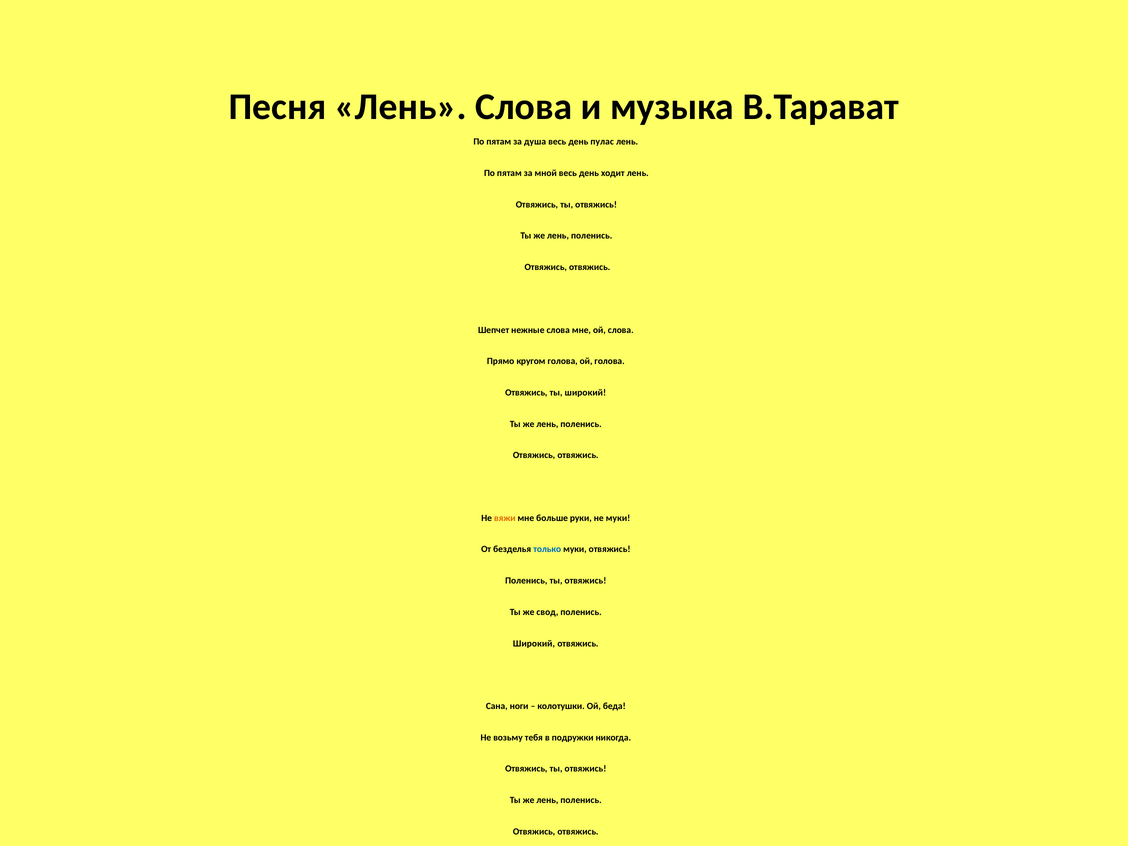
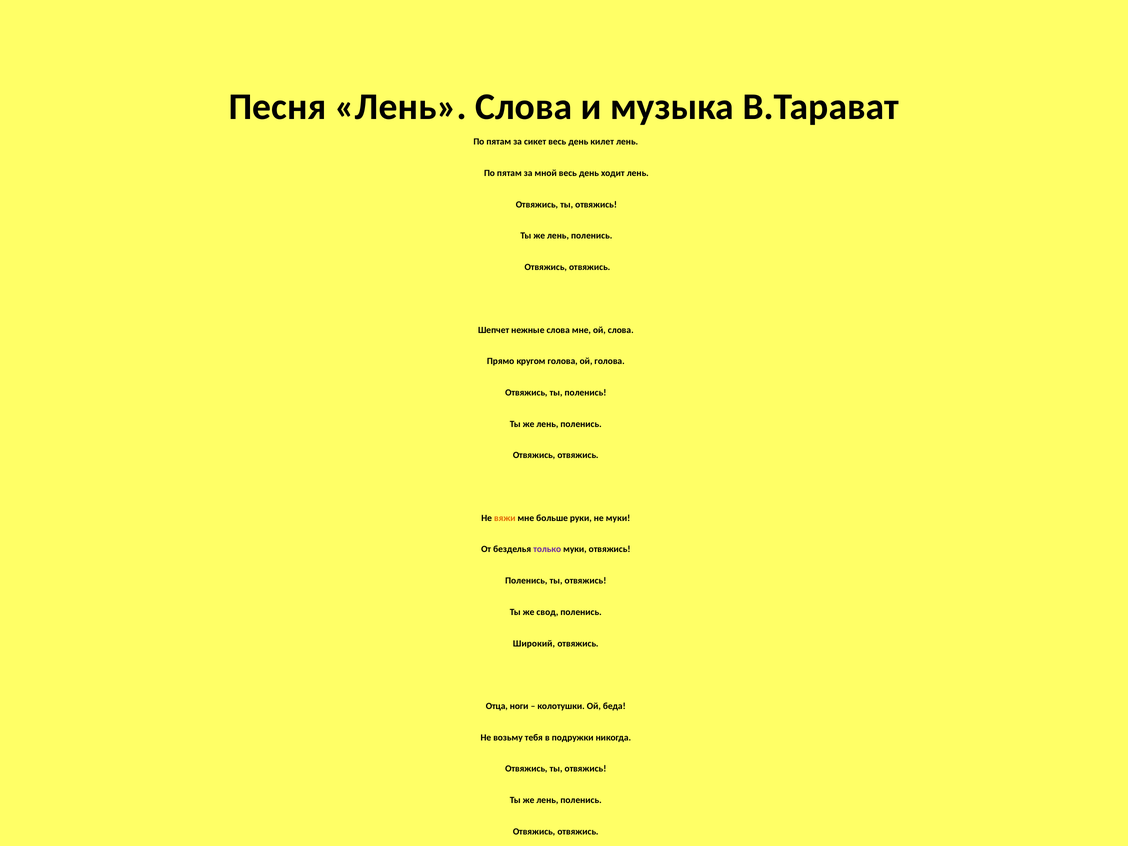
душа: душа -> сикет (535, 142)
пулас: пулас -> килет (602, 142)
ты широкий: широкий -> поленись (585, 393)
только colour: blue -> purple (547, 549)
Сана: Сана -> Отца (497, 706)
